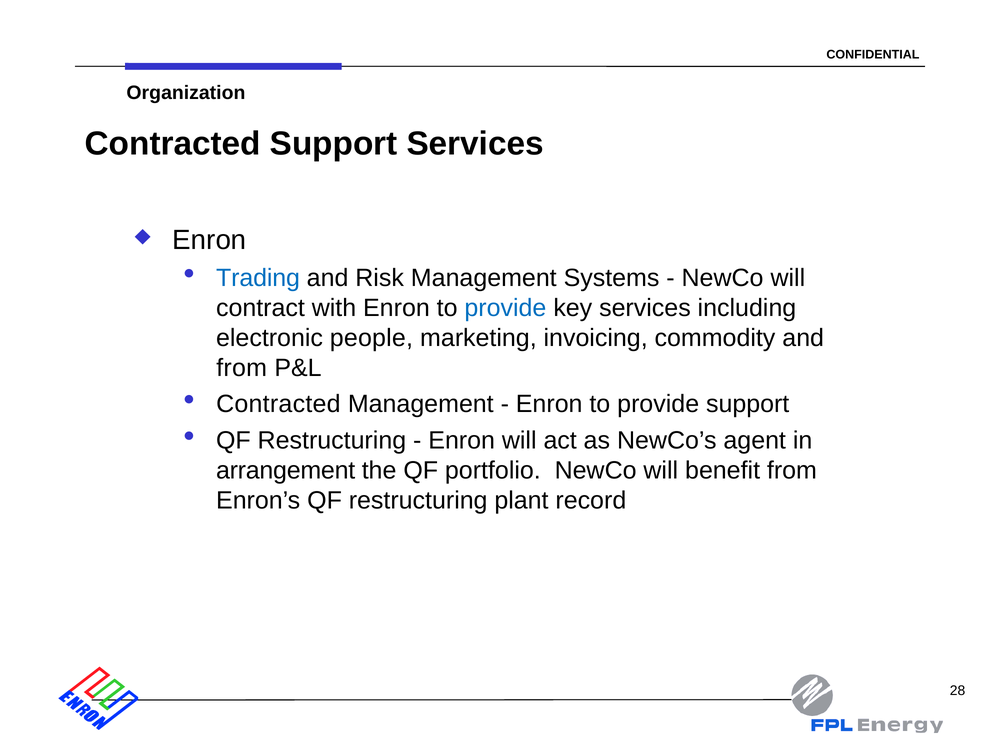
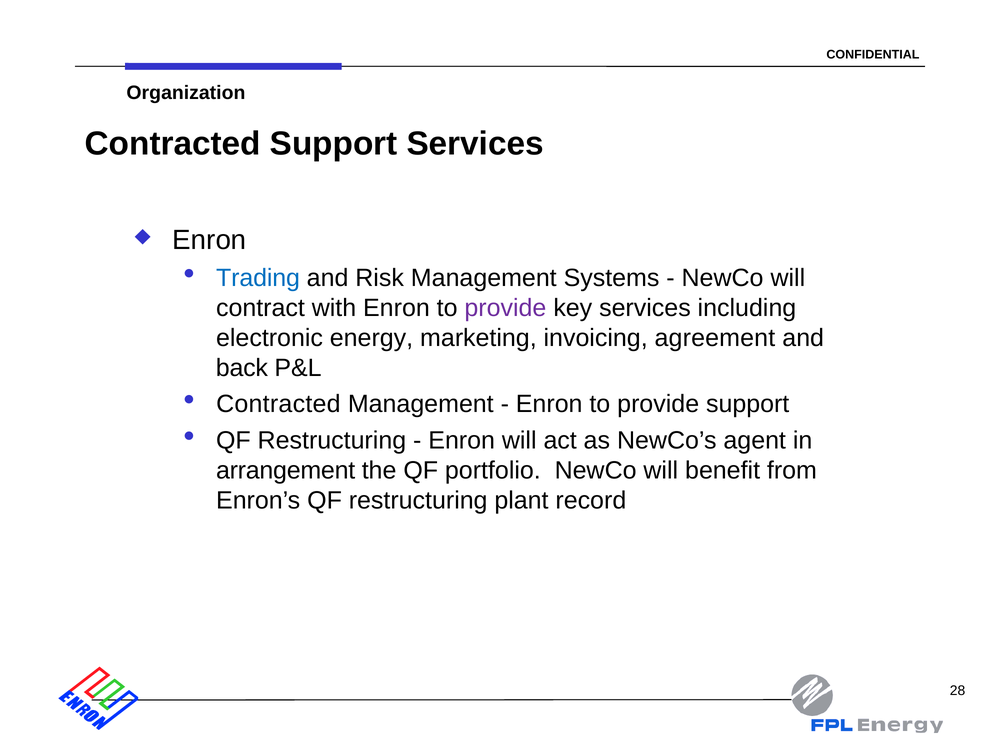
provide colour: blue -> purple (505, 308)
people: people -> energy (371, 338)
commodity: commodity -> agreement (715, 338)
from: from -> back (242, 368)
